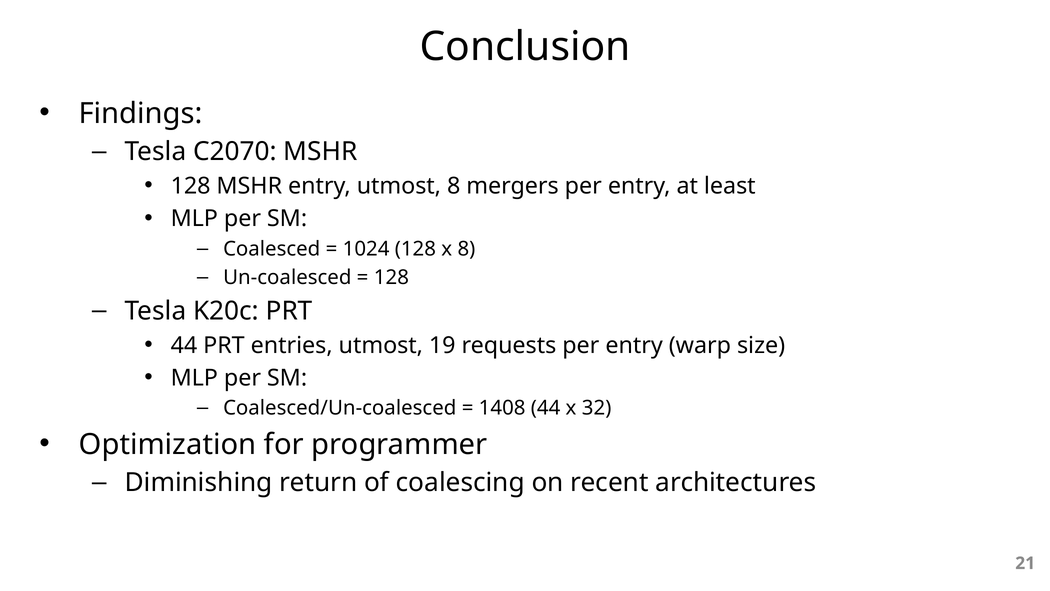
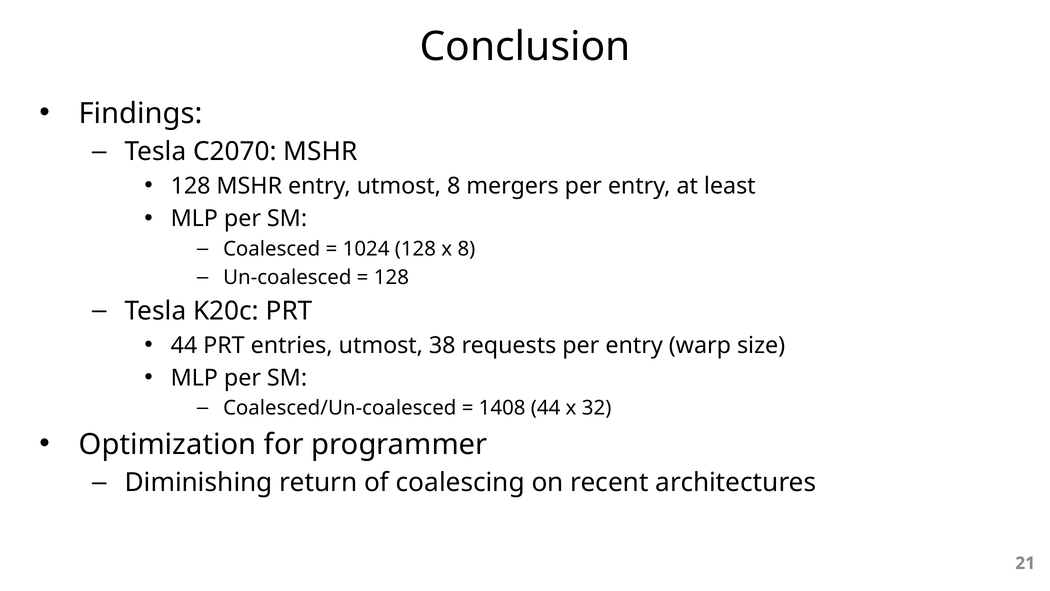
19: 19 -> 38 (442, 345)
